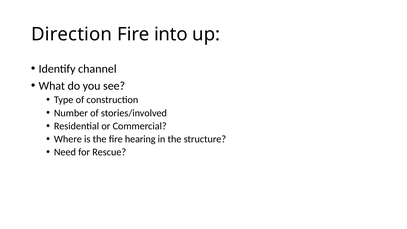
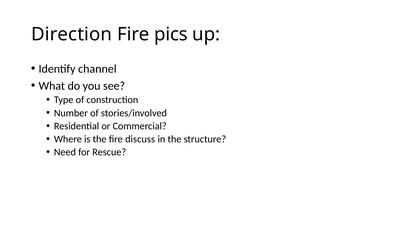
into: into -> pics (171, 34)
hearing: hearing -> discuss (140, 139)
